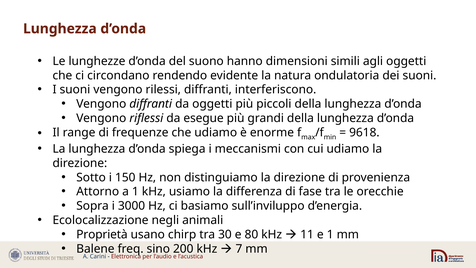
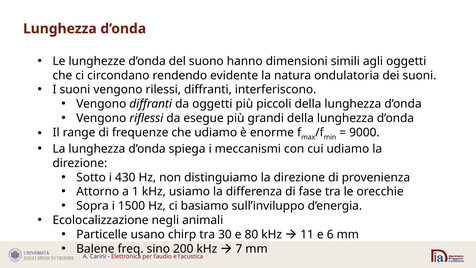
9618: 9618 -> 9000 (364, 132)
150: 150 -> 430 (125, 177)
3000: 3000 -> 1500 (132, 206)
Proprietà: Proprietà -> Particelle (102, 234)
e 1: 1 -> 6 (330, 234)
